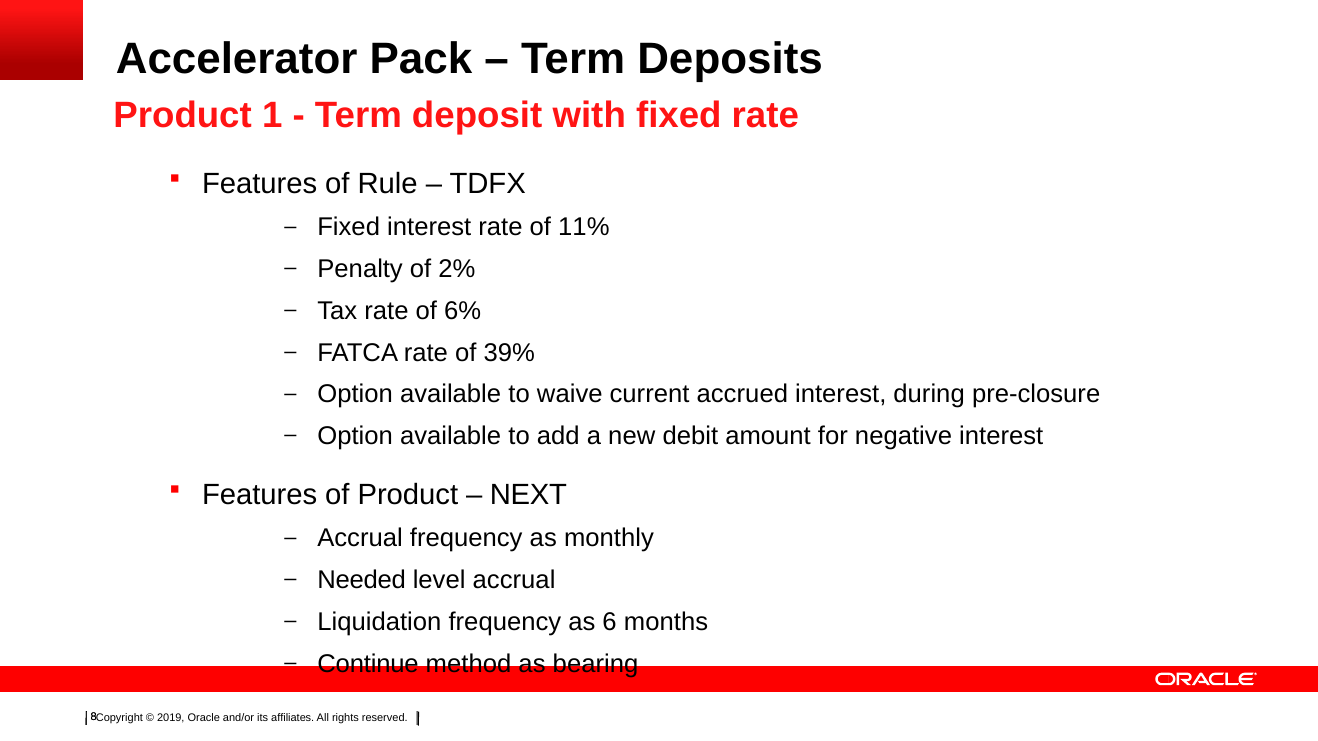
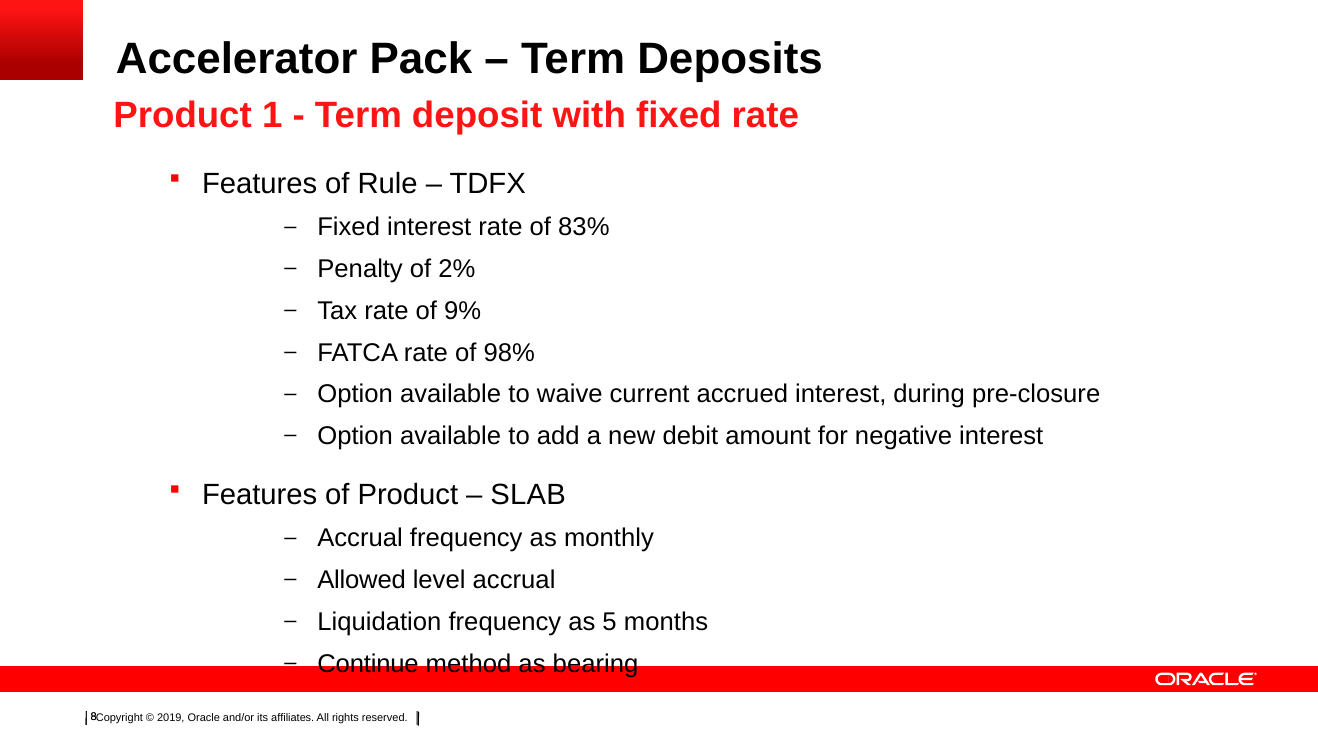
11%: 11% -> 83% (584, 227)
6%: 6% -> 9% (463, 311)
39%: 39% -> 98% (509, 353)
NEXT: NEXT -> SLAB (528, 495)
Needed: Needed -> Allowed (362, 581)
6: 6 -> 5 (610, 622)
